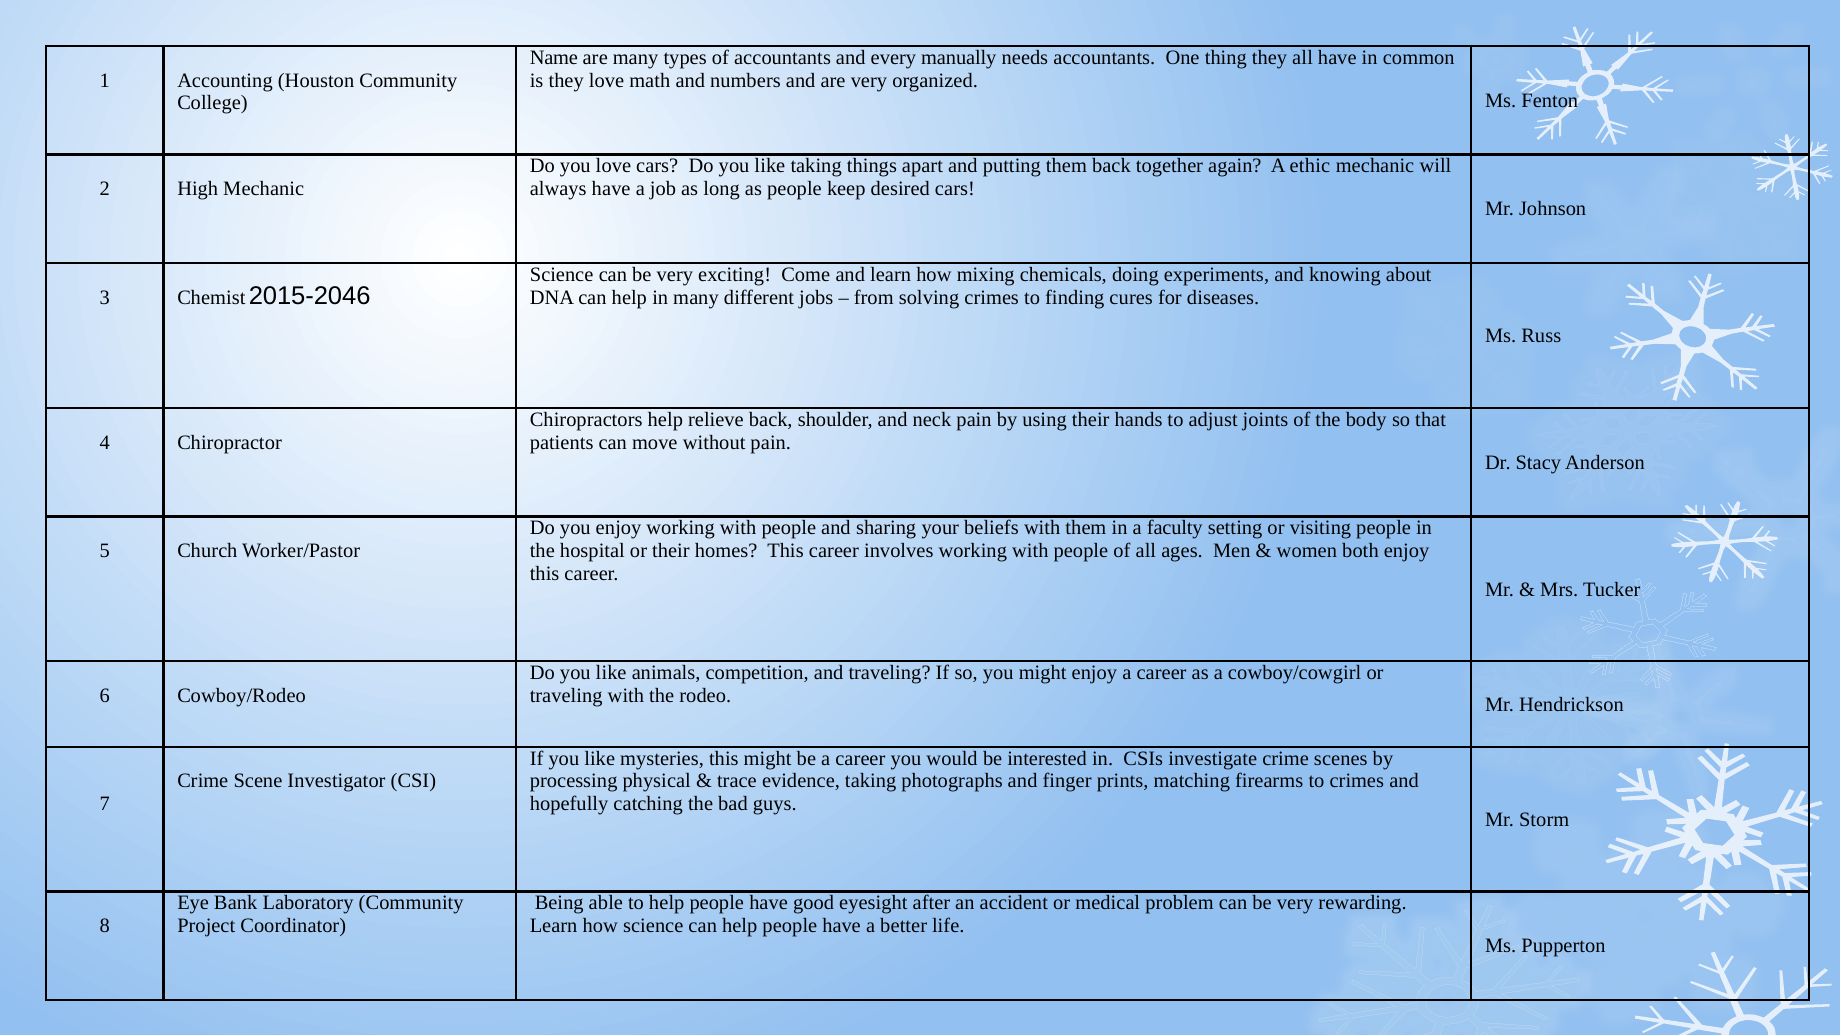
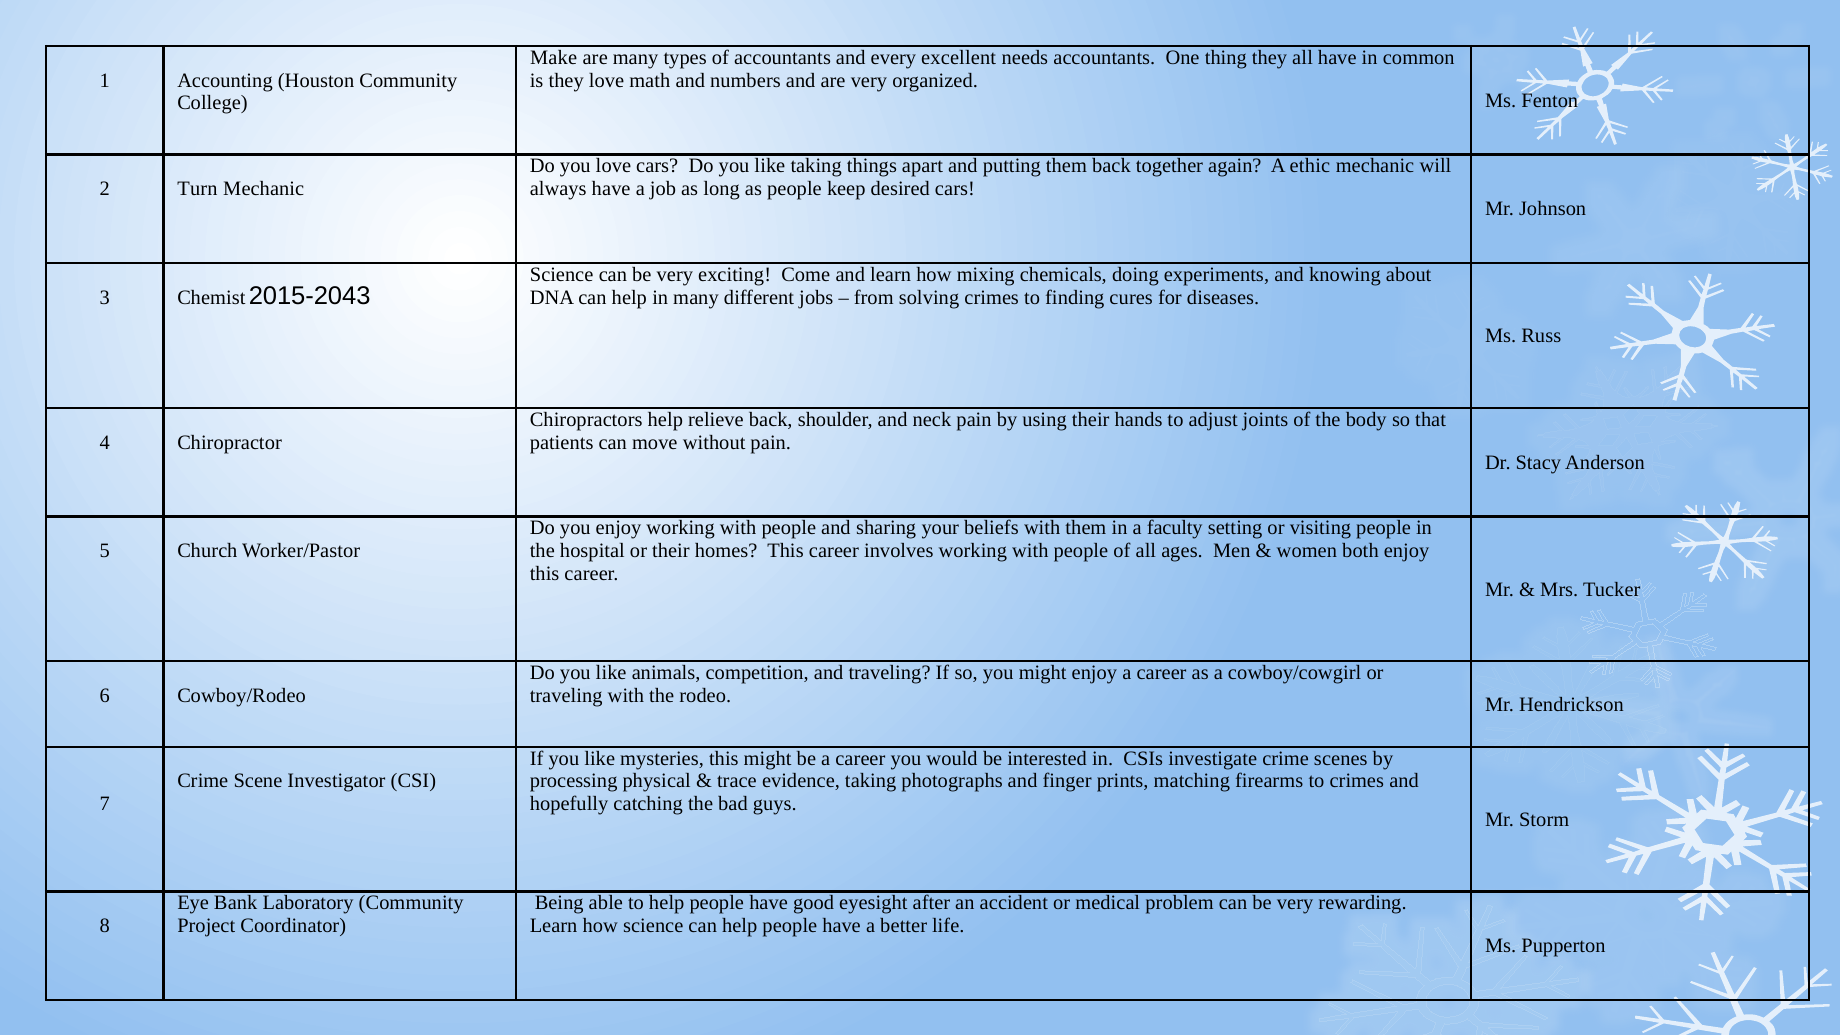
Name: Name -> Make (554, 58)
manually: manually -> excellent (959, 58)
High: High -> Turn (198, 189)
2015-2046: 2015-2046 -> 2015-2043 (310, 296)
